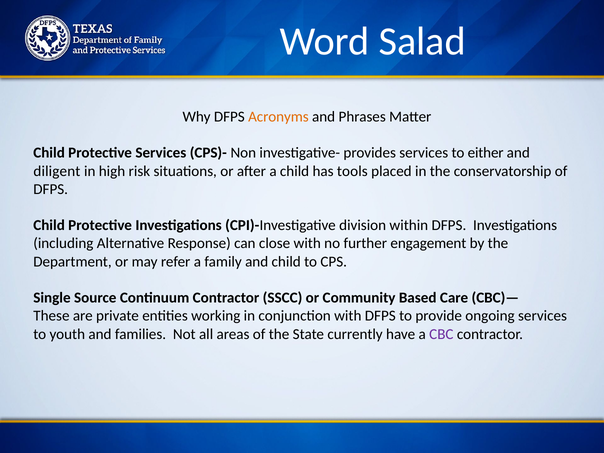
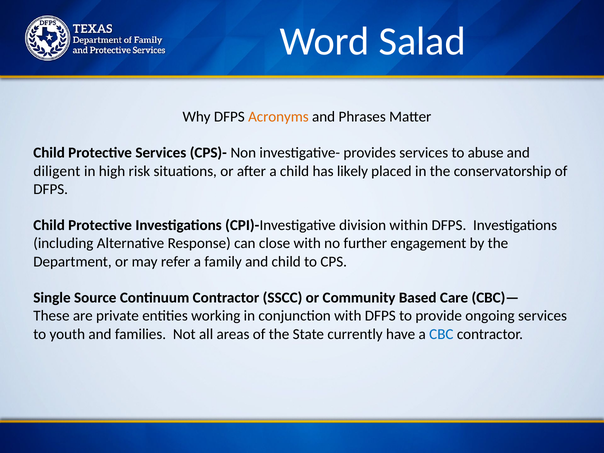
either: either -> abuse (486, 153)
tools: tools -> likely (352, 171)
CBC colour: purple -> blue (441, 334)
